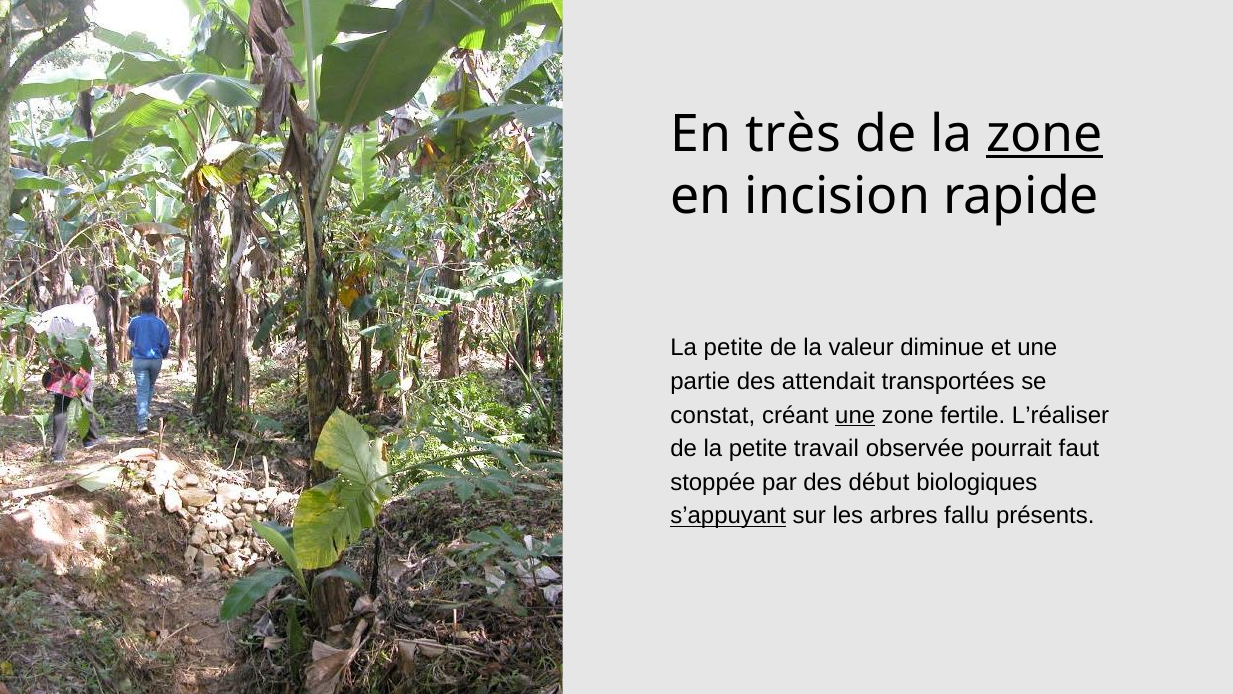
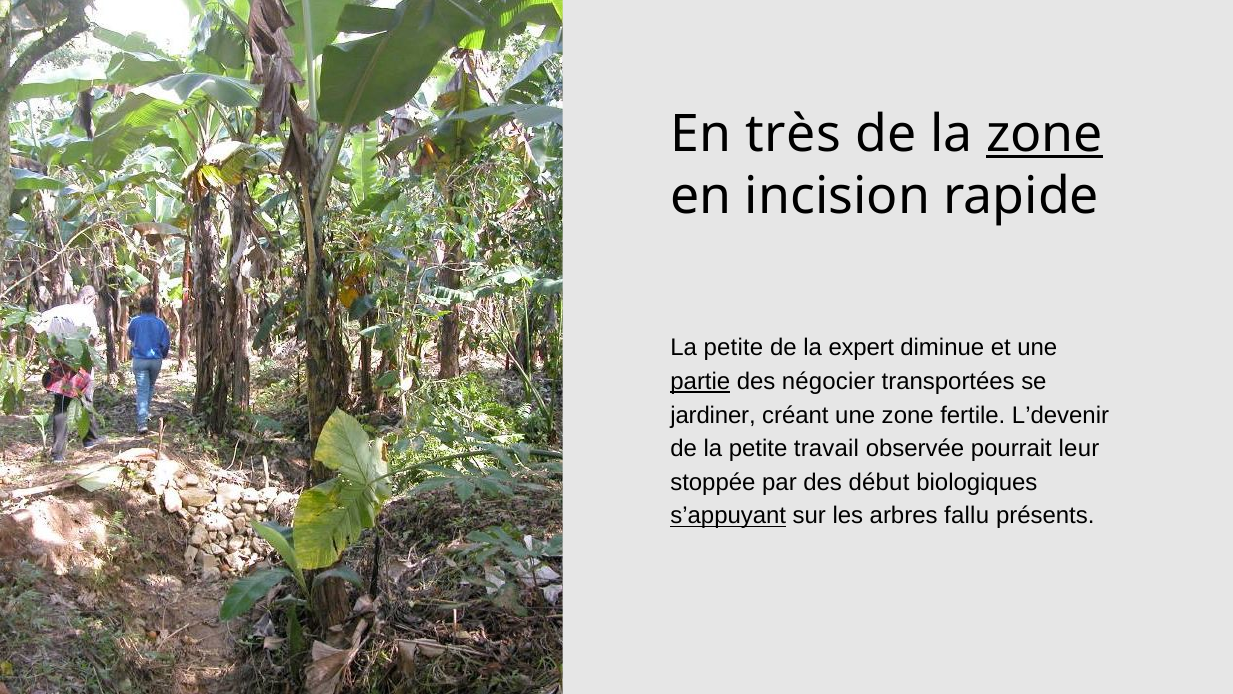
valeur: valeur -> expert (861, 348)
partie underline: none -> present (700, 381)
attendait: attendait -> négocier (828, 381)
constat: constat -> jardiner (713, 415)
une underline: present -> none (855, 415)
L’réaliser: L’réaliser -> L’devenir (1061, 415)
faut: faut -> leur (1079, 449)
